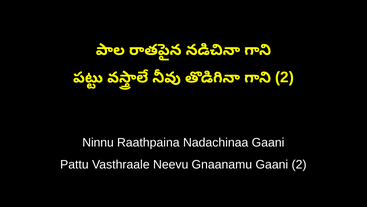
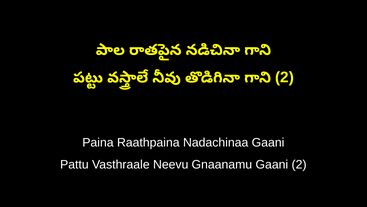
Ninnu: Ninnu -> Paina (98, 142)
